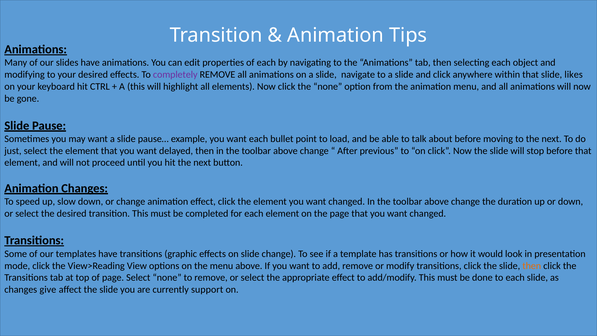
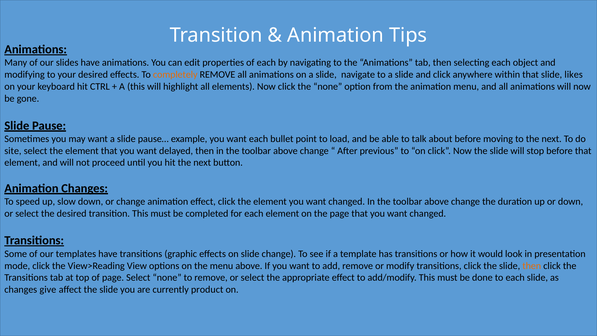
completely colour: purple -> orange (175, 75)
just: just -> site (13, 151)
support: support -> product (207, 289)
